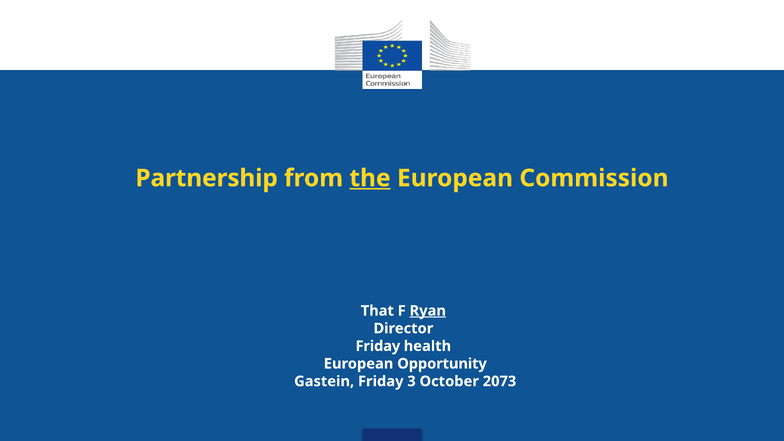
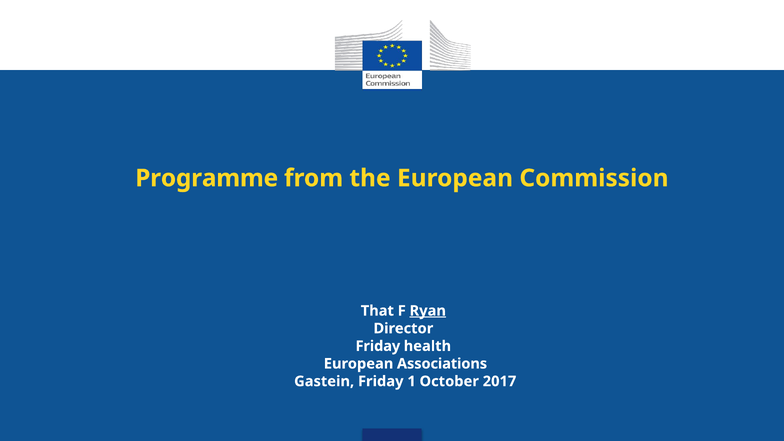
Partnership: Partnership -> Programme (207, 178)
the underline: present -> none (370, 178)
Opportunity: Opportunity -> Associations (442, 364)
3: 3 -> 1 (412, 381)
2073: 2073 -> 2017 (500, 381)
